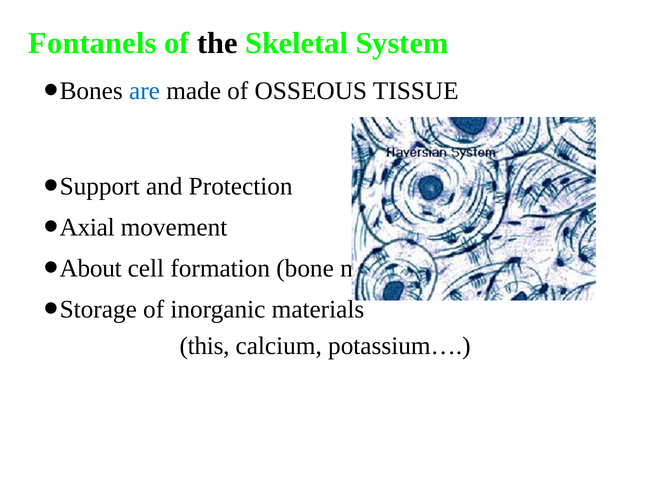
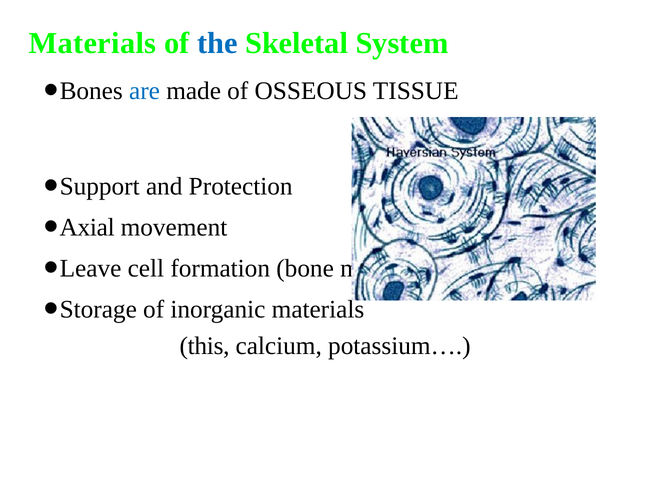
Fontanels: Fontanels -> Materials (92, 43)
the colour: black -> blue (217, 43)
About: About -> Leave (91, 268)
